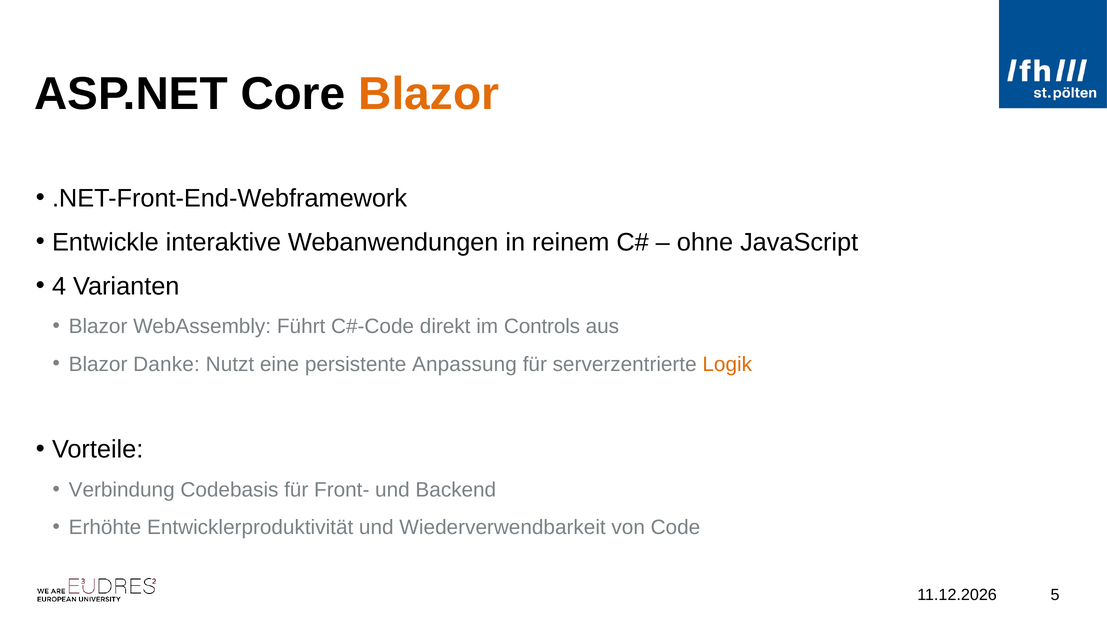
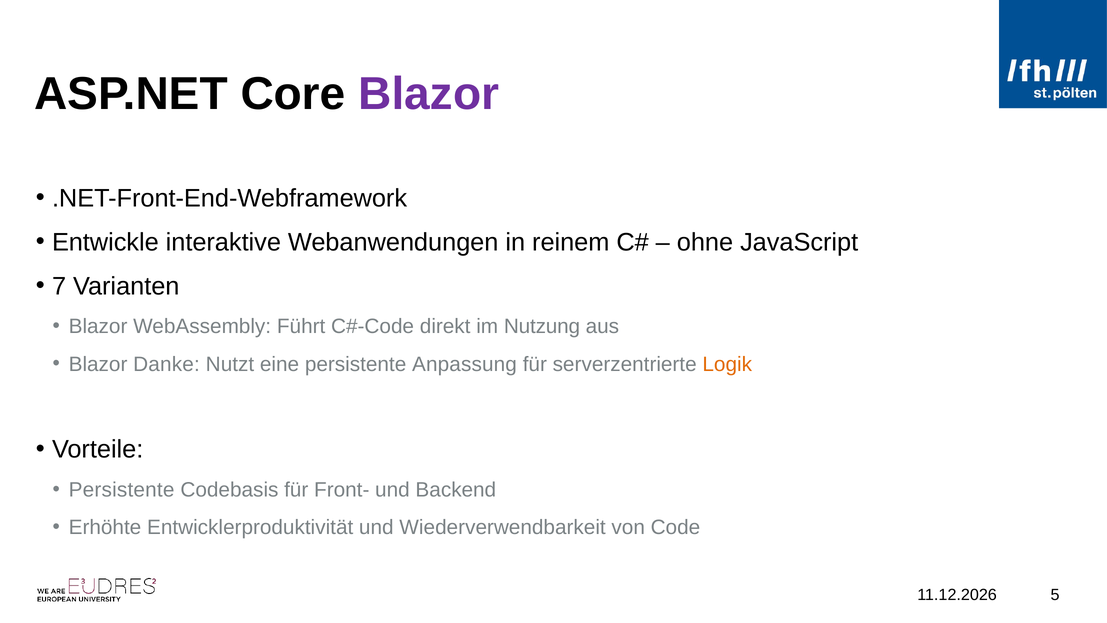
Blazor colour: orange -> purple (429, 94)
4: 4 -> 7 (59, 286)
Controls: Controls -> Nutzung (542, 326)
Verbindung: Verbindung -> Persistente (122, 490)
